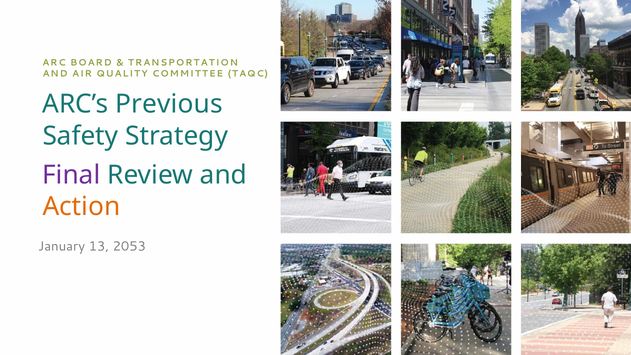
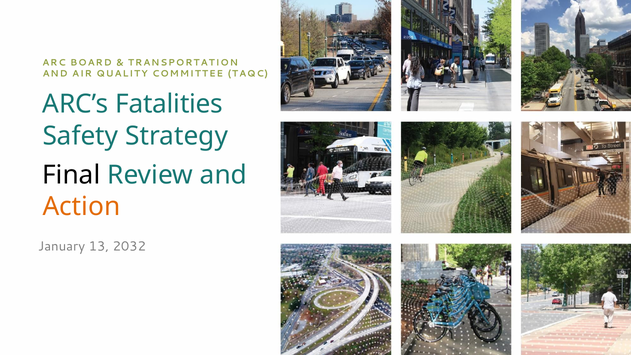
Previous: Previous -> Fatalities (169, 104)
Final colour: purple -> black (71, 175)
2053: 2053 -> 2032 (129, 246)
